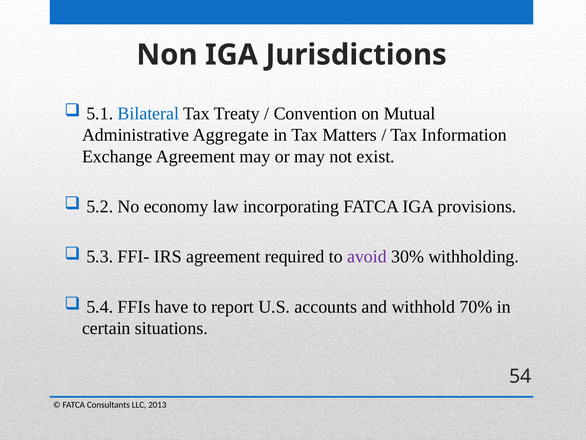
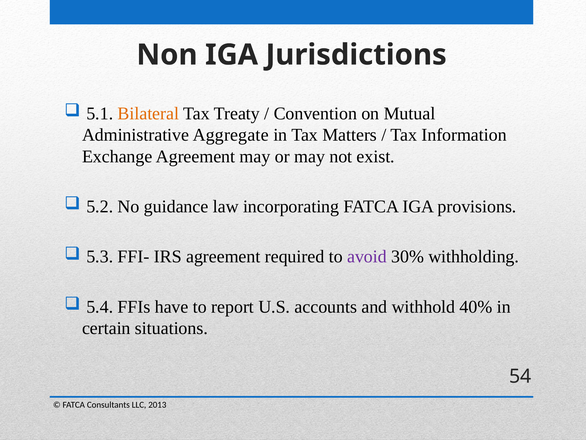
Bilateral colour: blue -> orange (148, 113)
economy: economy -> guidance (176, 206)
70%: 70% -> 40% (476, 307)
